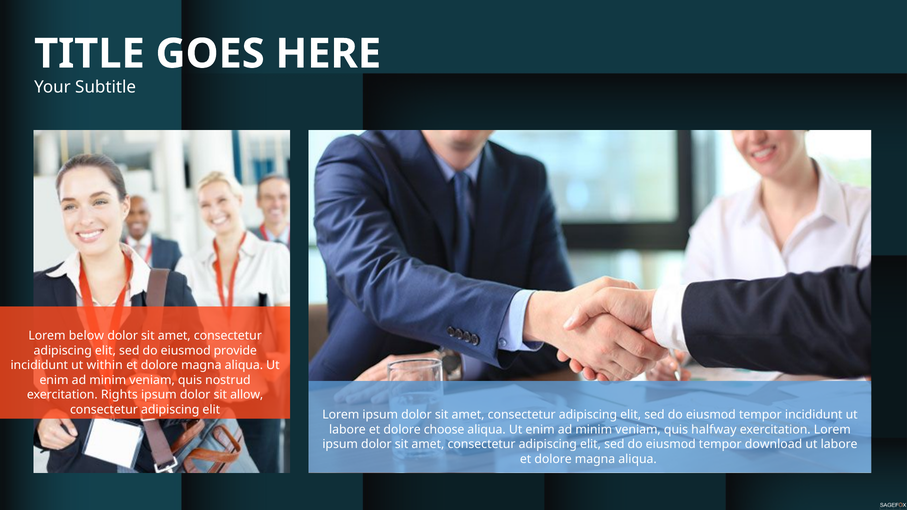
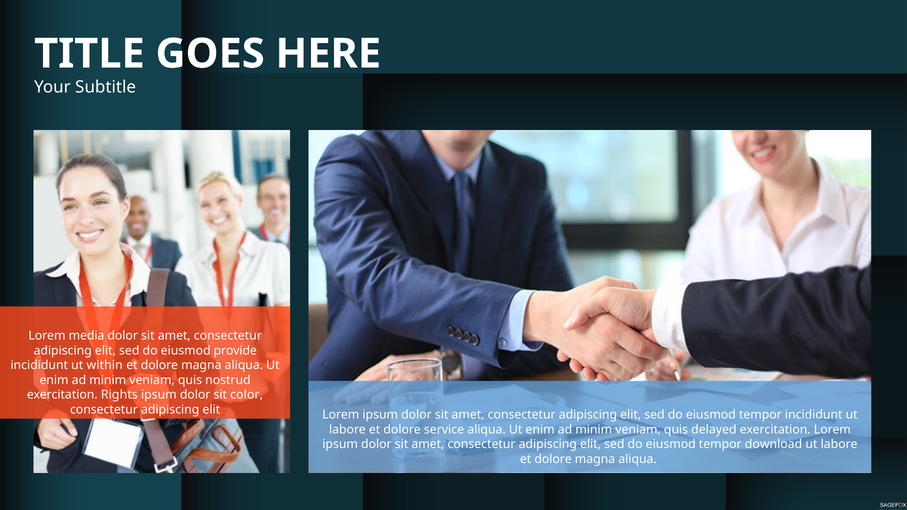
below: below -> media (87, 336)
allow: allow -> color (247, 395)
choose: choose -> service (444, 430)
halfway: halfway -> delayed (714, 430)
